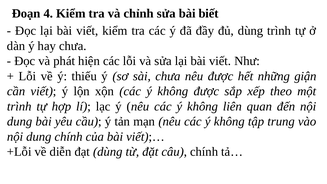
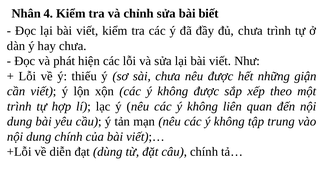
Đoạn: Đoạn -> Nhân (26, 13)
đủ dùng: dùng -> chưa (250, 31)
